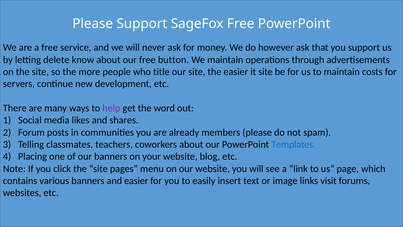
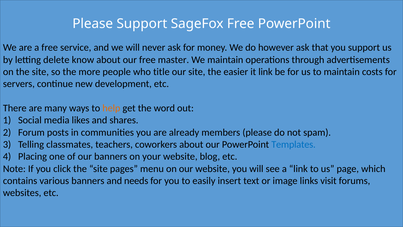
button: button -> master (174, 60)
it site: site -> link (265, 72)
help colour: purple -> orange (111, 108)
and easier: easier -> needs (136, 181)
